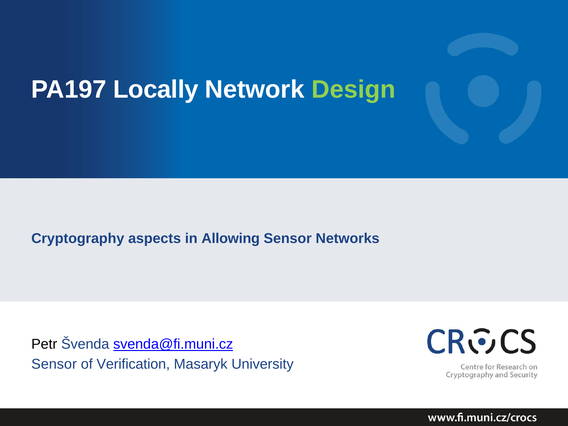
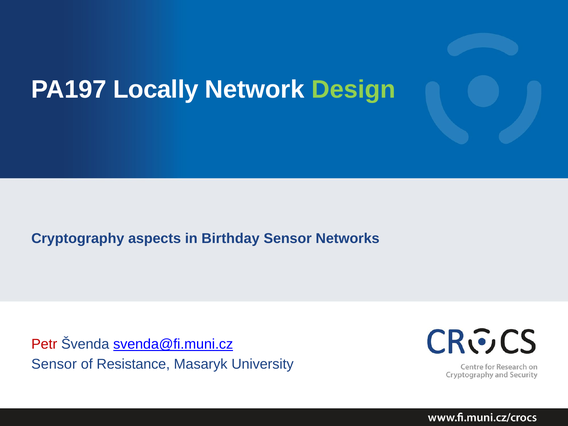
Allowing: Allowing -> Birthday (231, 239)
Petr colour: black -> red (44, 344)
Verification: Verification -> Resistance (133, 364)
